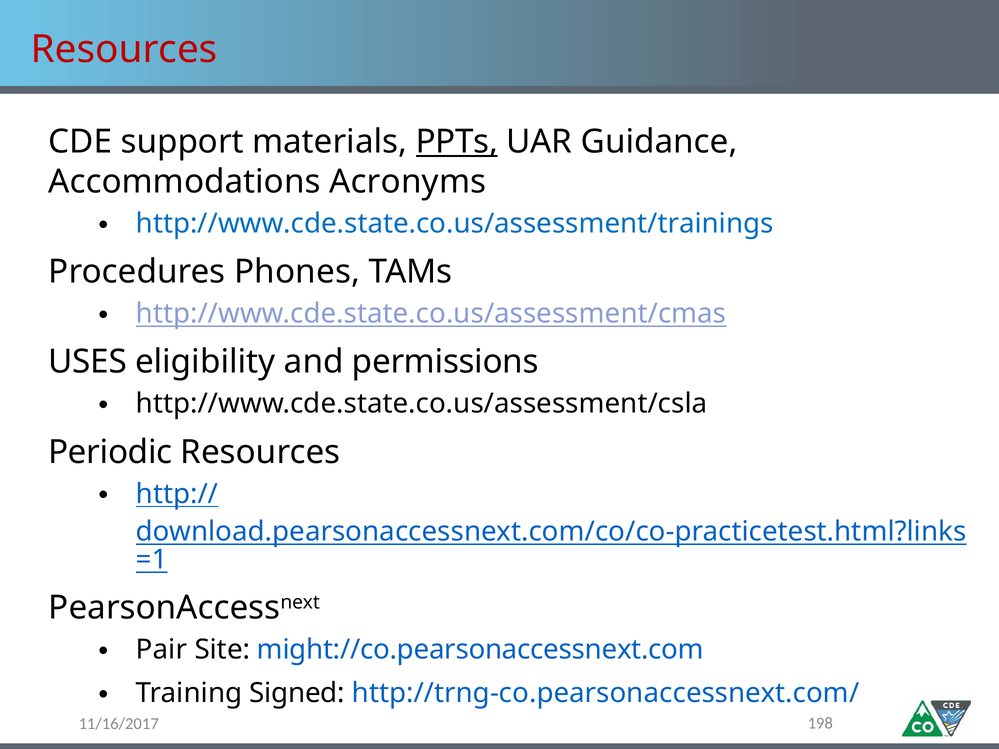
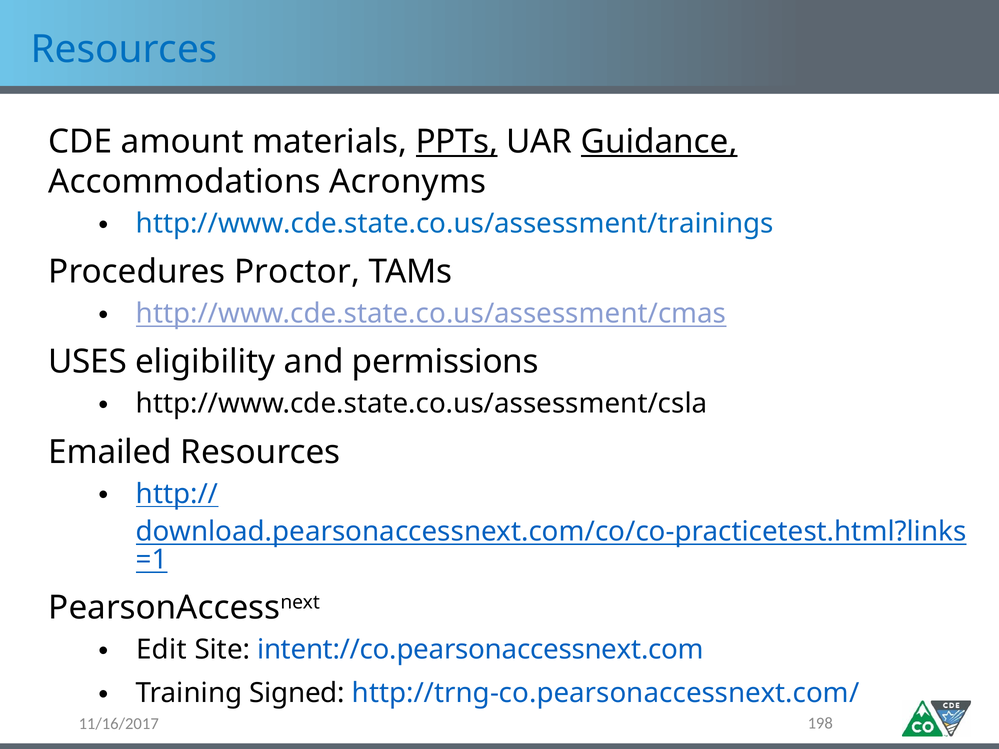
Resources colour: red -> blue (124, 49)
support: support -> amount (182, 142)
Guidance underline: none -> present (659, 142)
Phones: Phones -> Proctor (297, 272)
Periodic: Periodic -> Emailed (110, 452)
Pair: Pair -> Edit (161, 650)
might://co.pearsonaccessnext.com: might://co.pearsonaccessnext.com -> intent://co.pearsonaccessnext.com (480, 650)
